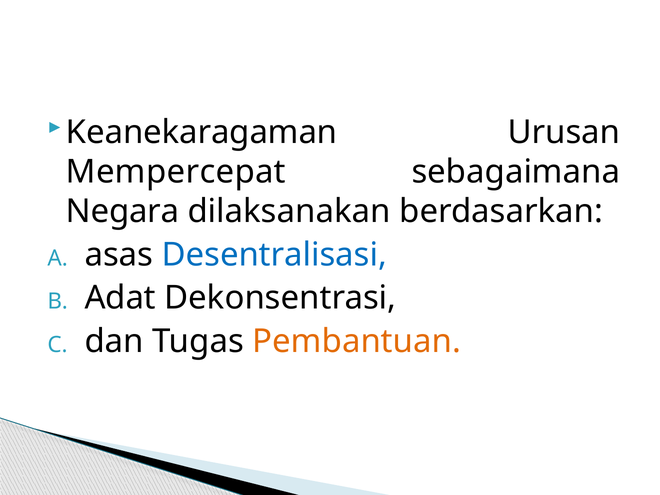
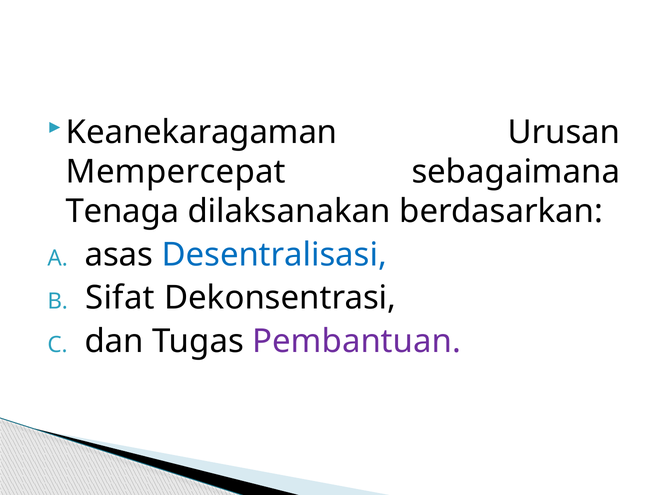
Negara: Negara -> Tenaga (123, 211)
Adat: Adat -> Sifat (120, 298)
Pembantuan colour: orange -> purple (357, 341)
